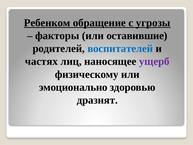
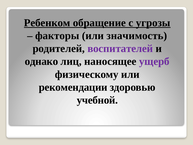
оставившие: оставившие -> значимость (137, 36)
воспитателей colour: blue -> purple (120, 48)
частях: частях -> однако (41, 61)
эмоционально: эмоционально -> рекомендации (73, 87)
дразнят: дразнят -> учебной (97, 100)
